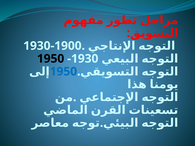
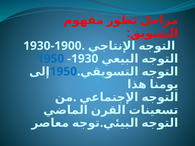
1950 colour: black -> blue (51, 59)
